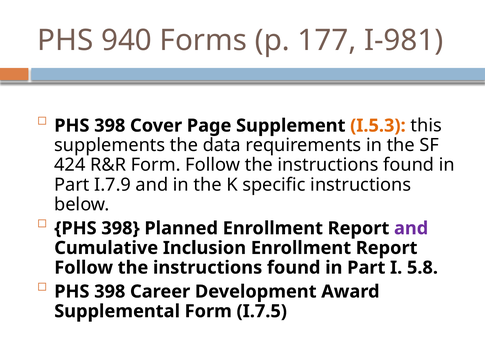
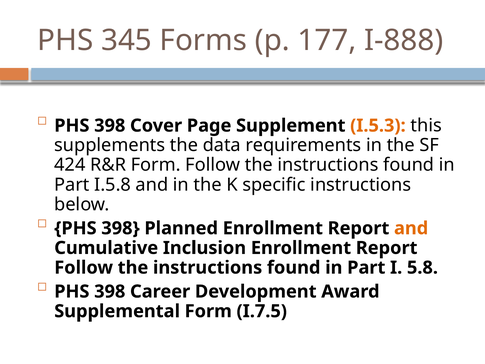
940: 940 -> 345 (127, 40)
I-981: I-981 -> I-888 (404, 40)
I.7.9: I.7.9 -> I.5.8 (113, 185)
and colour: purple -> orange (411, 228)
